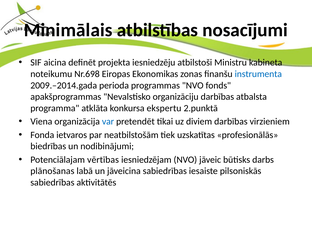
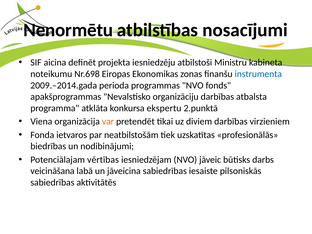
Minimālais: Minimālais -> Nenormētu (68, 30)
var colour: blue -> orange (108, 122)
plānošanas: plānošanas -> veicināšana (52, 171)
